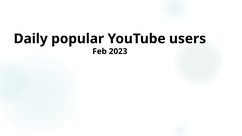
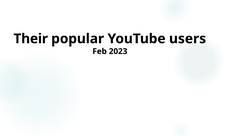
Daily: Daily -> Their (31, 39)
